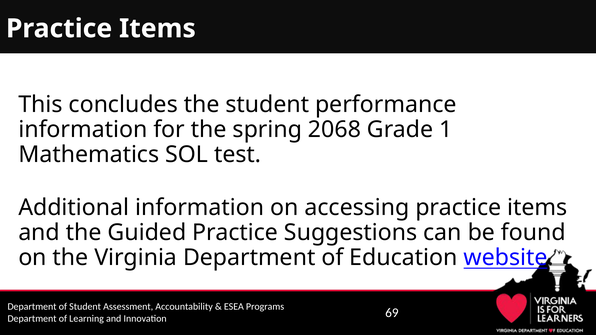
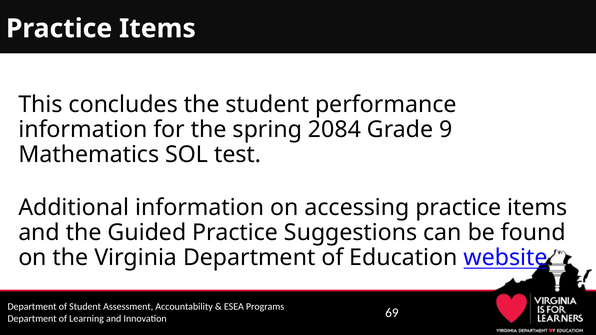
2068: 2068 -> 2084 (334, 130)
1: 1 -> 9 (446, 130)
